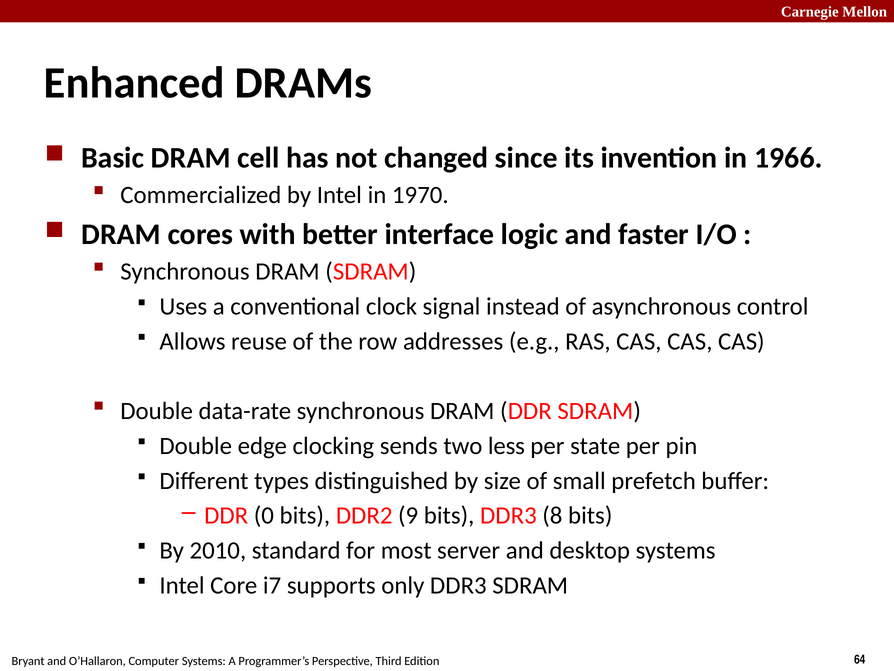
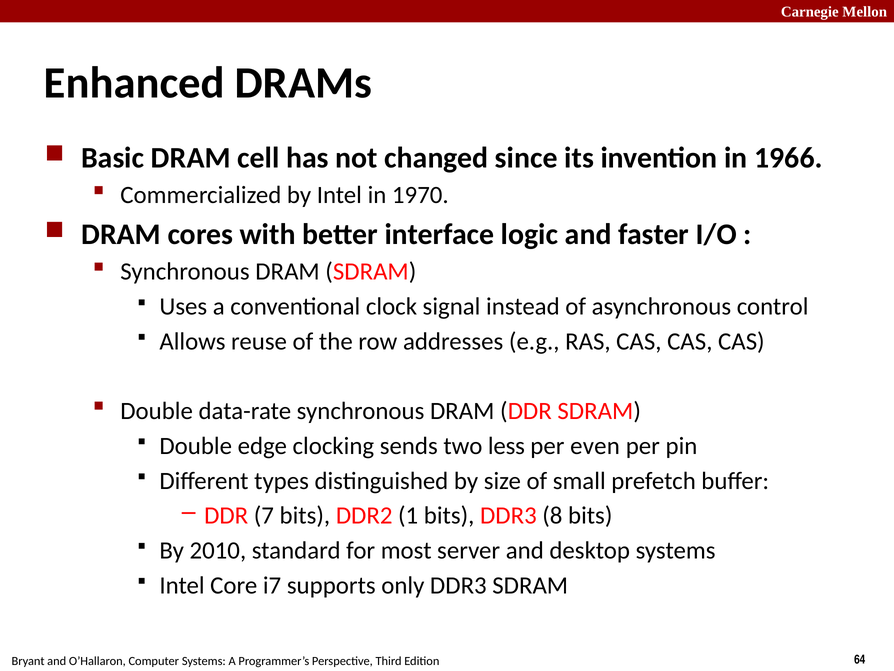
state: state -> even (595, 446)
0: 0 -> 7 (264, 515)
9: 9 -> 1 (408, 515)
